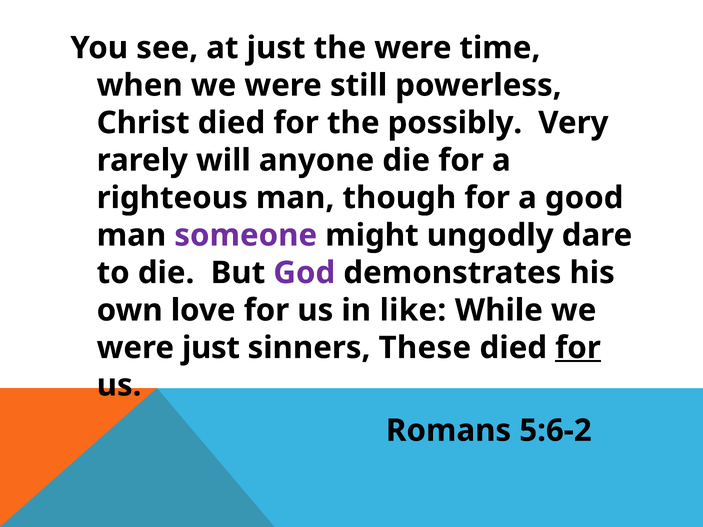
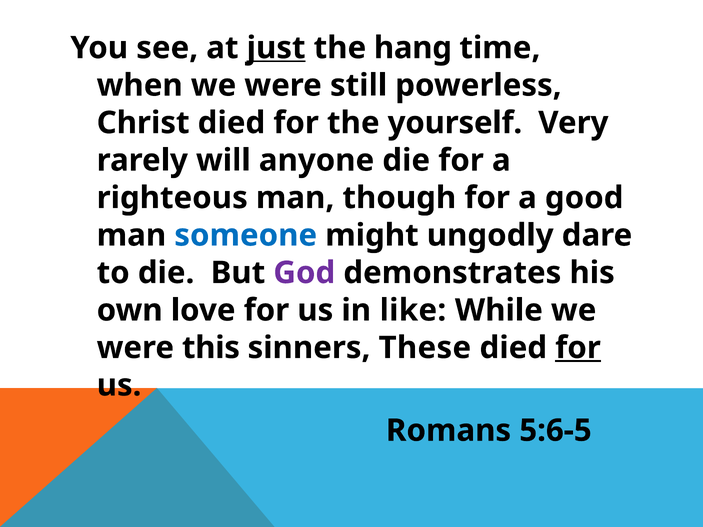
just underline: none -> present (276, 48)
the were: were -> hang (413, 48)
possibly: possibly -> yourself (455, 123)
someone colour: purple -> blue (246, 235)
were just: just -> this (211, 348)
5:6-2: 5:6-2 -> 5:6-5 (555, 431)
